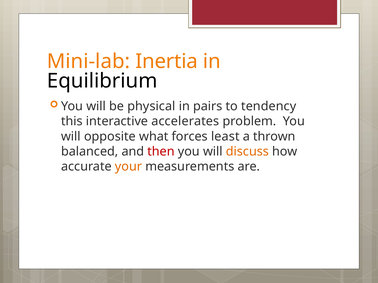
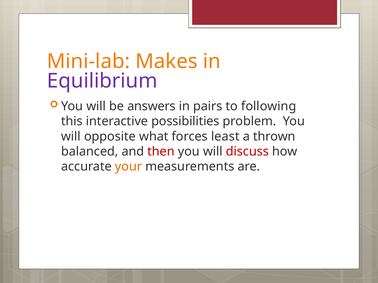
Inertia: Inertia -> Makes (167, 61)
Equilibrium colour: black -> purple (102, 81)
physical: physical -> answers (151, 106)
tendency: tendency -> following (269, 106)
accelerates: accelerates -> possibilities (185, 122)
discuss colour: orange -> red (247, 152)
